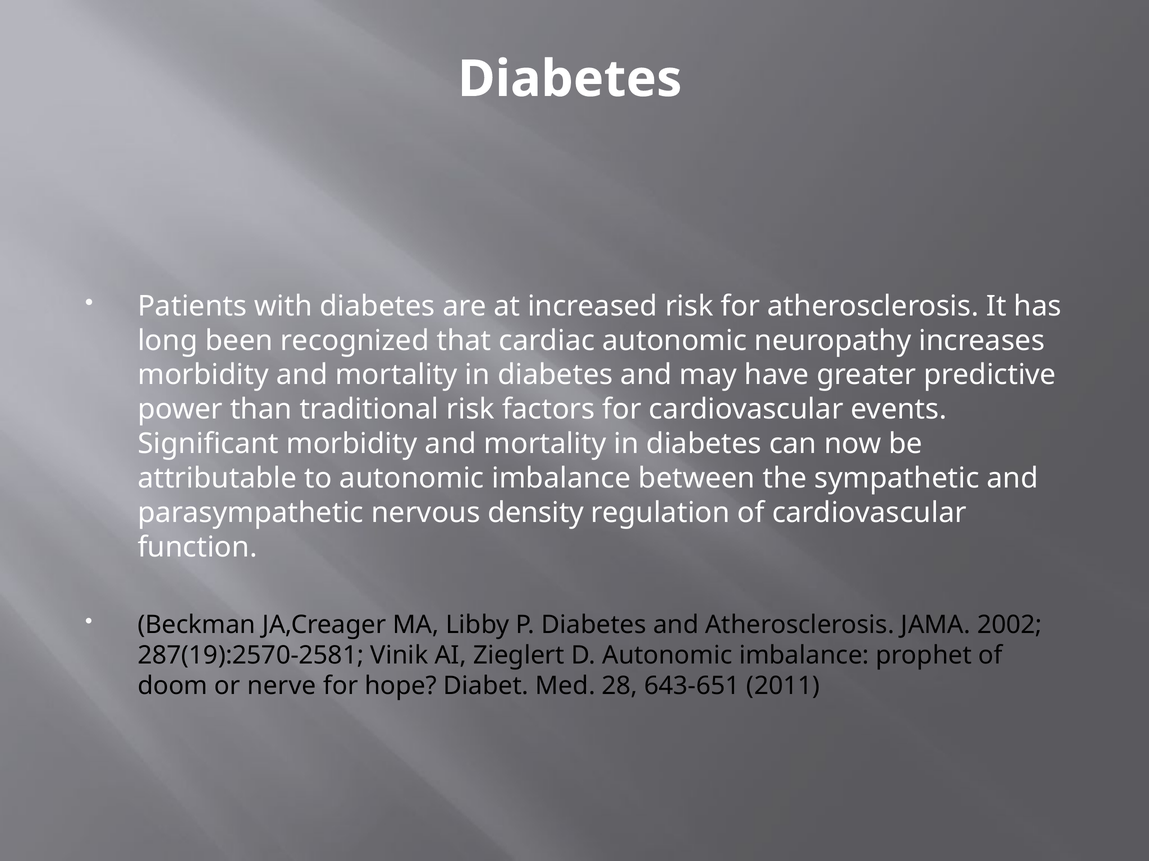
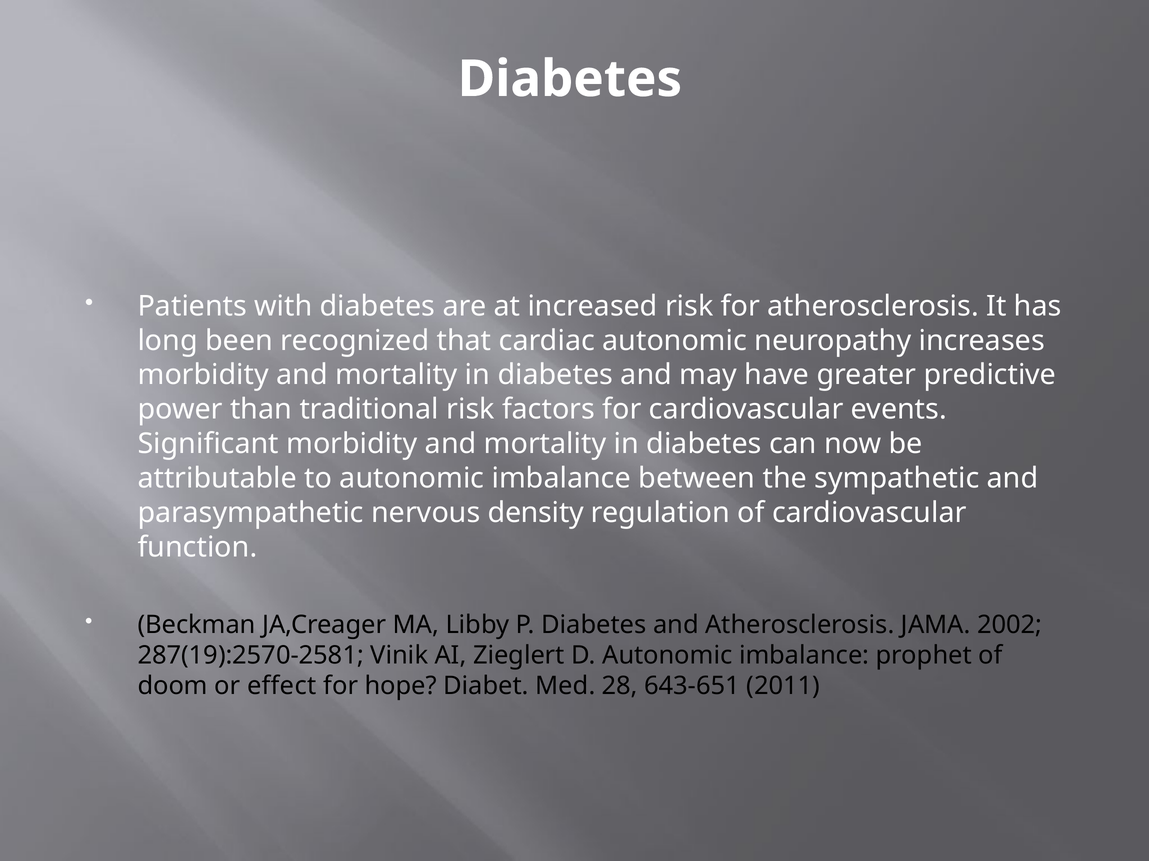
nerve: nerve -> effect (282, 686)
